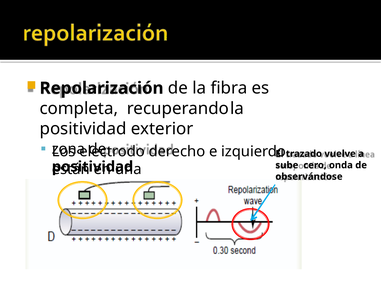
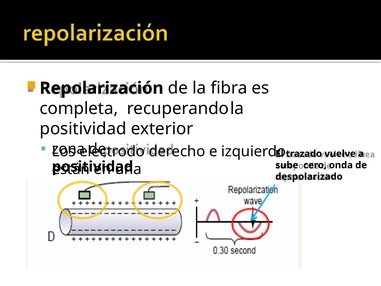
observándose: observándose -> despolarizado (309, 176)
